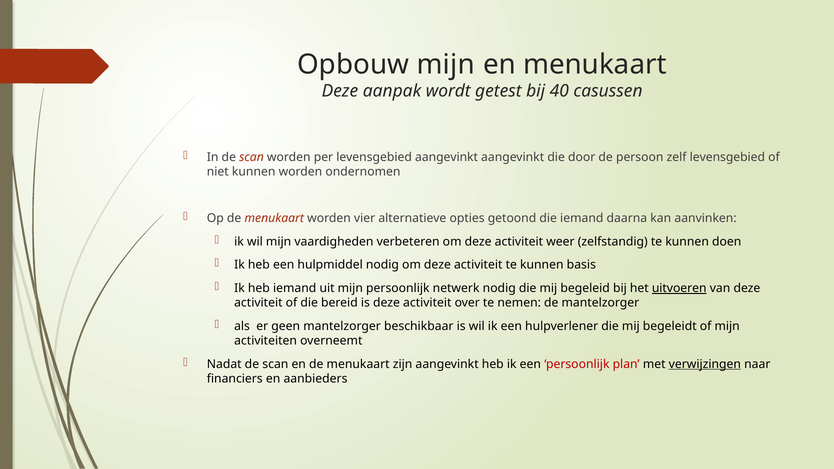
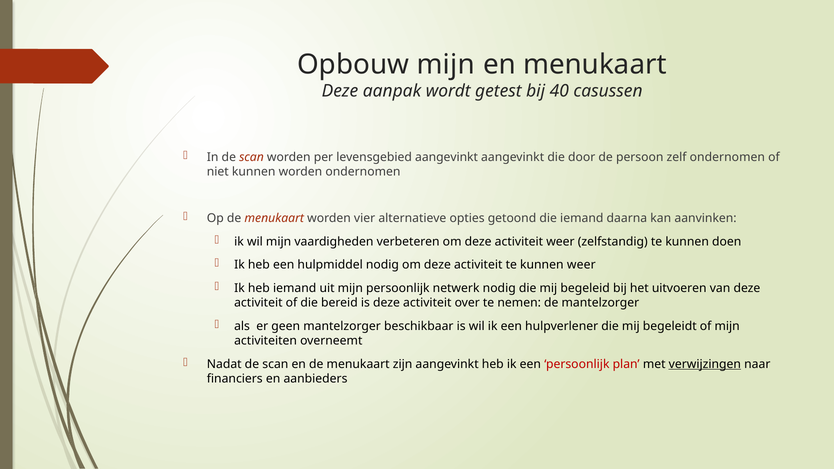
zelf levensgebied: levensgebied -> ondernomen (727, 157)
kunnen basis: basis -> weer (581, 265)
uitvoeren underline: present -> none (679, 288)
